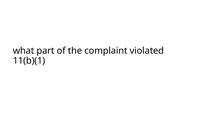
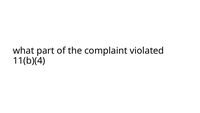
11(b)(1: 11(b)(1 -> 11(b)(4 (29, 60)
